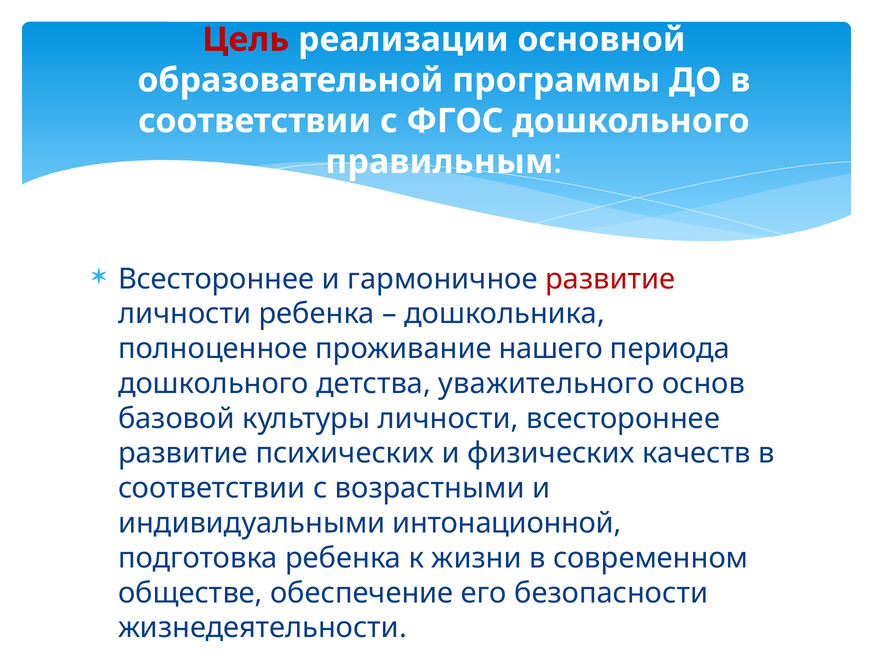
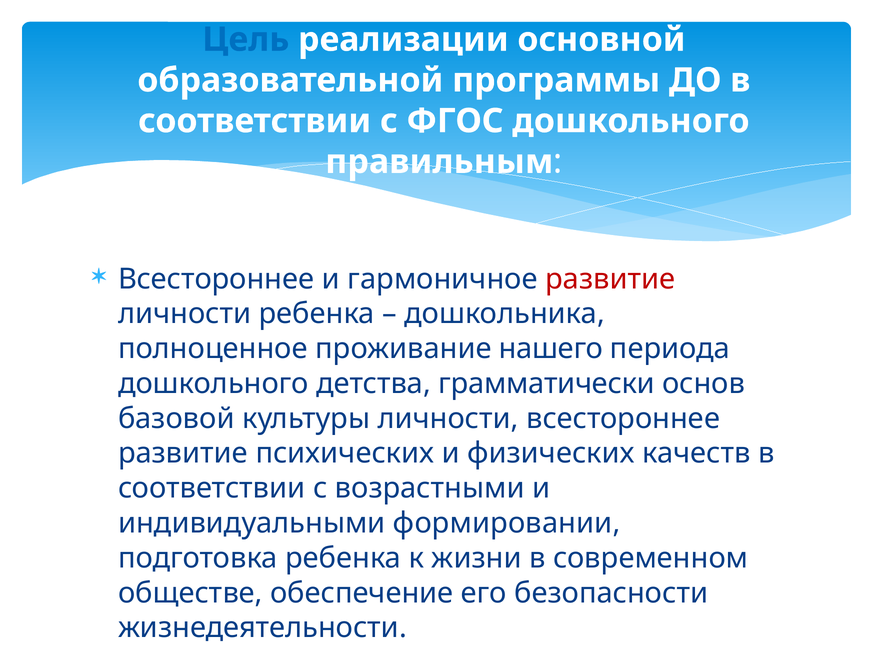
Цель colour: red -> blue (246, 40)
уважительного: уважительного -> грамматически (547, 384)
интонационной: интонационной -> формировании (507, 523)
